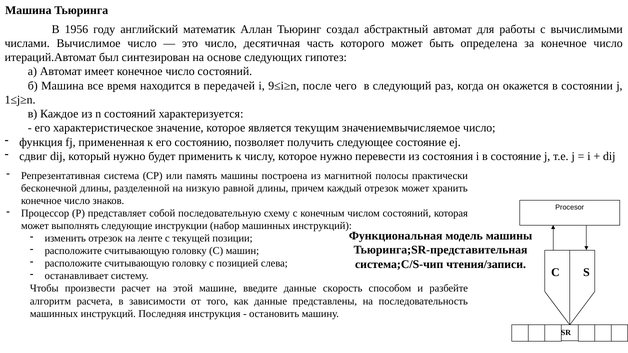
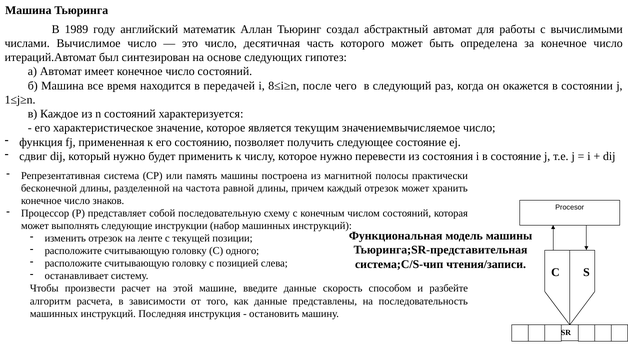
1956: 1956 -> 1989 (76, 29)
9≤i≥n: 9≤i≥n -> 8≤i≥n (284, 86)
низкую: низкую -> частота (203, 188)
машин: машин -> одного (242, 251)
